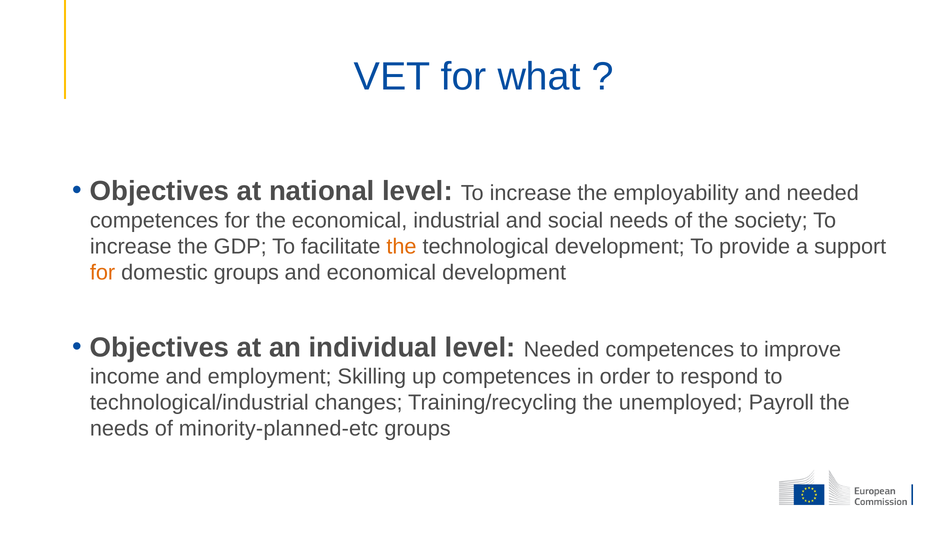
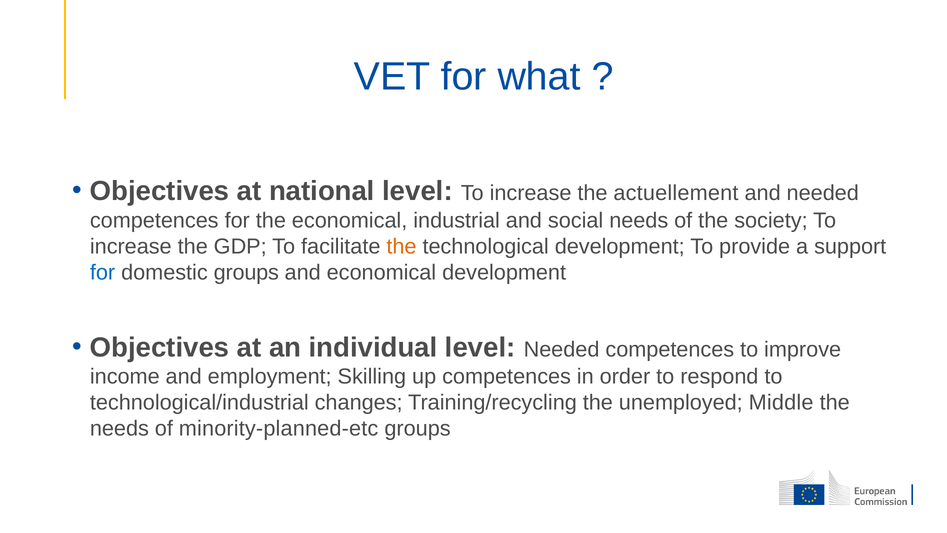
employability: employability -> actuellement (676, 193)
for colour: orange -> blue (103, 272)
Payroll: Payroll -> Middle (781, 403)
